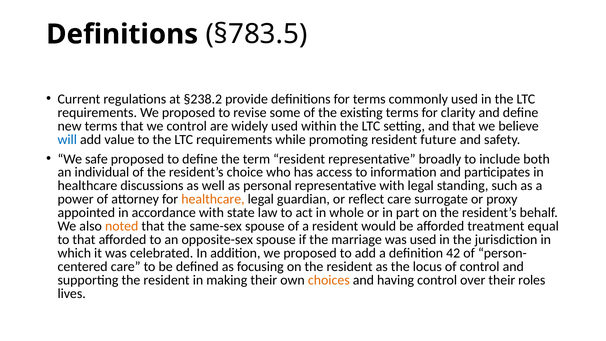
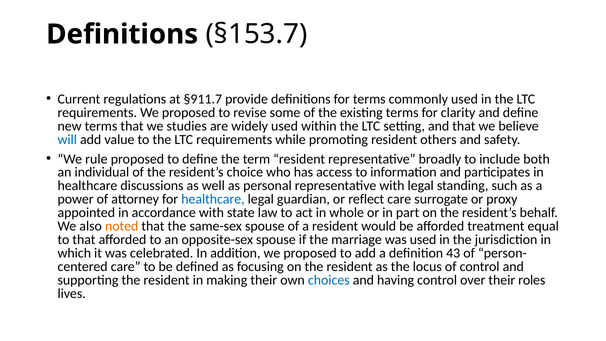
§783.5: §783.5 -> §153.7 (257, 34)
§238.2: §238.2 -> §911.7 (203, 99)
we control: control -> studies (187, 126)
future: future -> others (438, 140)
safe: safe -> rule (96, 159)
healthcare colour: orange -> blue (213, 199)
42: 42 -> 43 (453, 253)
choices colour: orange -> blue (329, 280)
